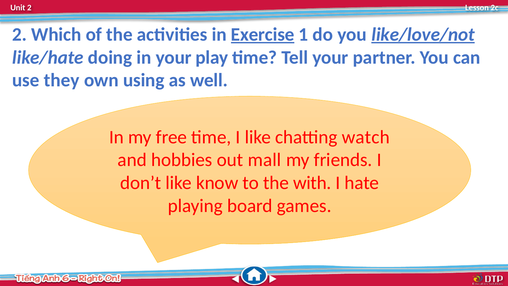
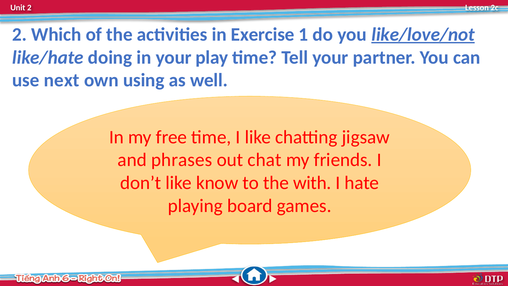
Exercise underline: present -> none (263, 34)
they: they -> next (62, 80)
watch: watch -> jigsaw (366, 137)
hobbies: hobbies -> phrases (182, 160)
mall: mall -> chat (265, 160)
